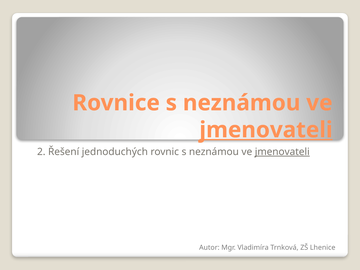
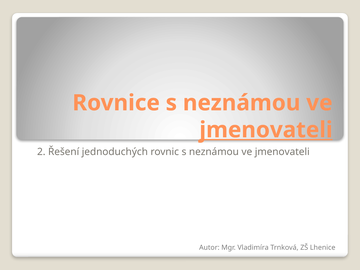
jmenovateli underline: present -> none (282, 152)
